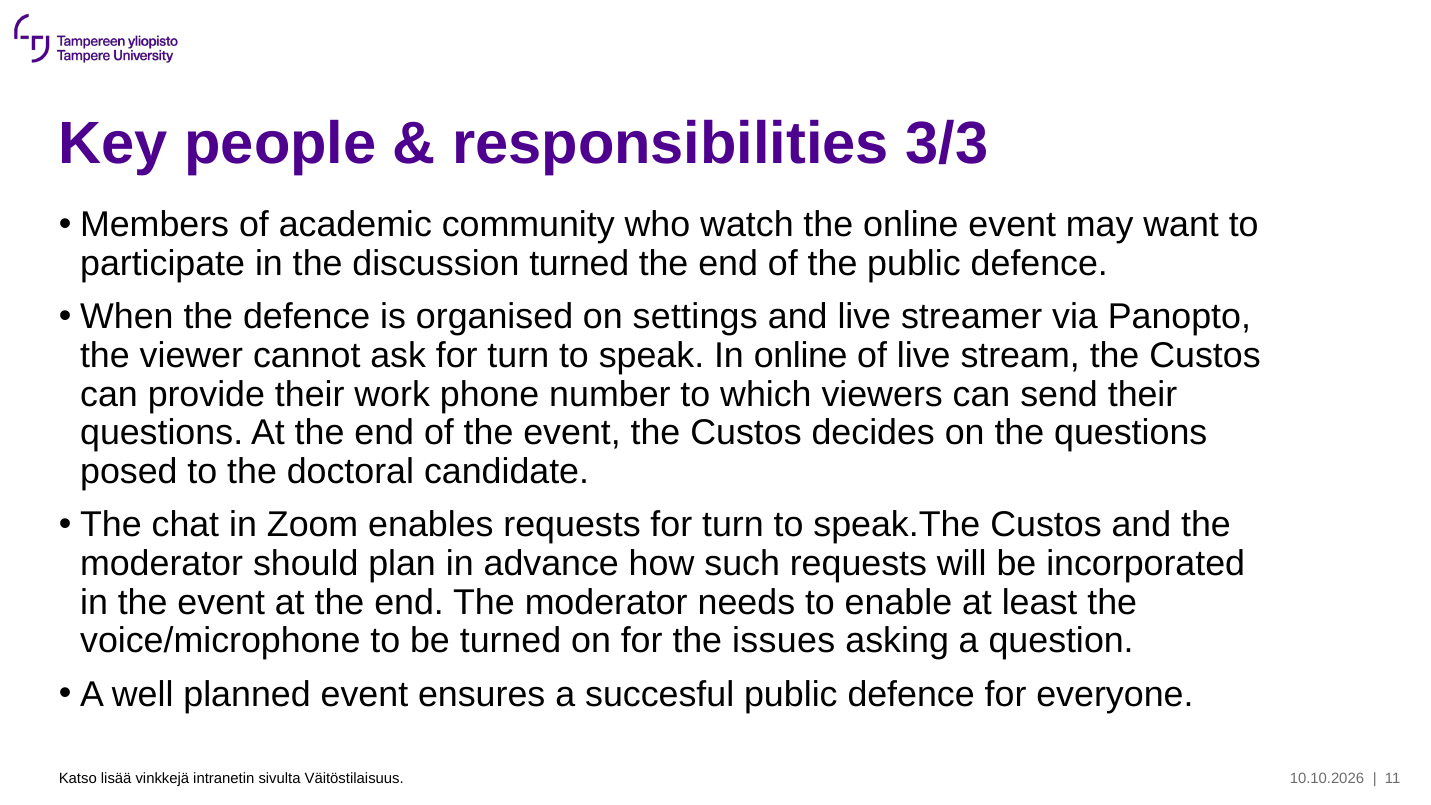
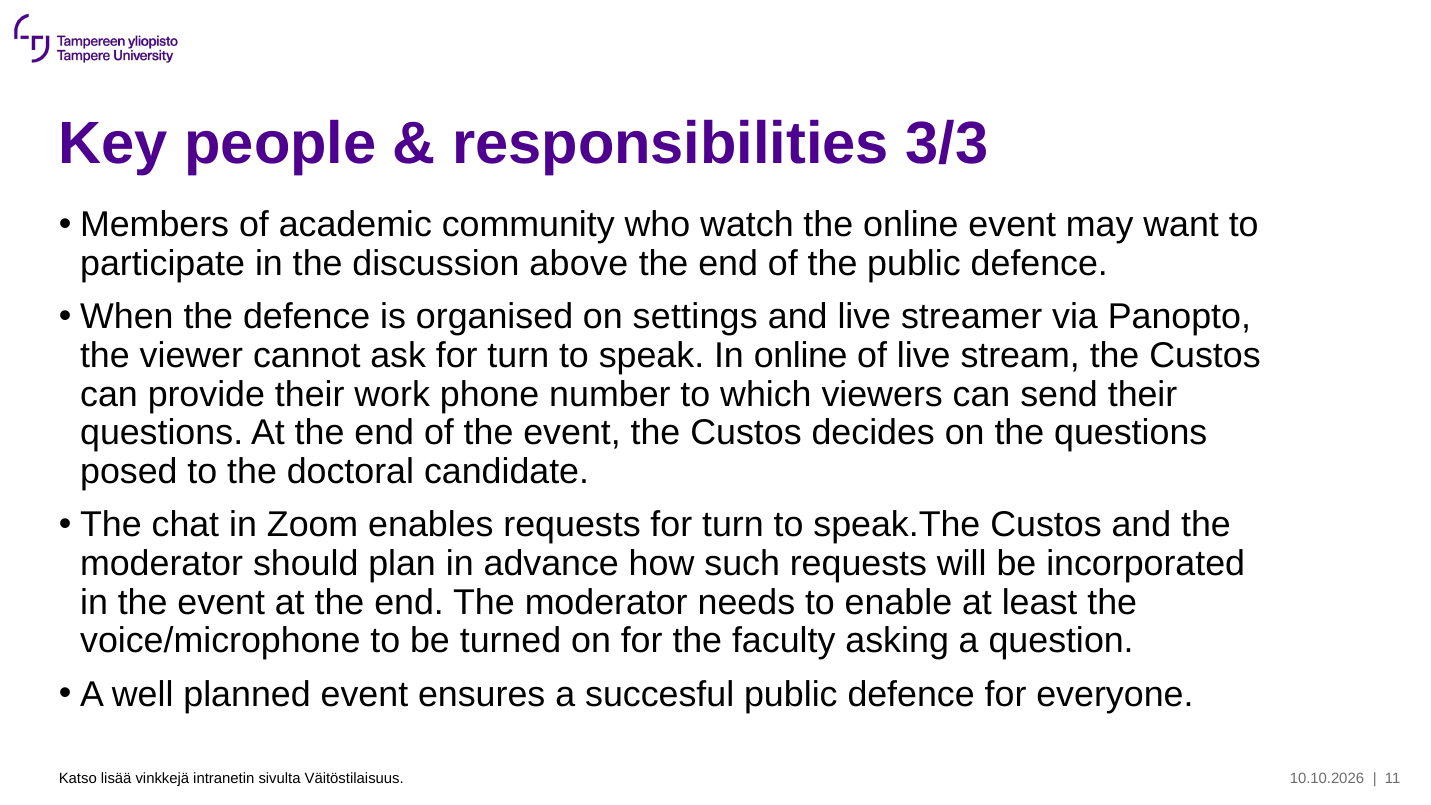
discussion turned: turned -> above (579, 263)
issues: issues -> faculty (784, 641)
